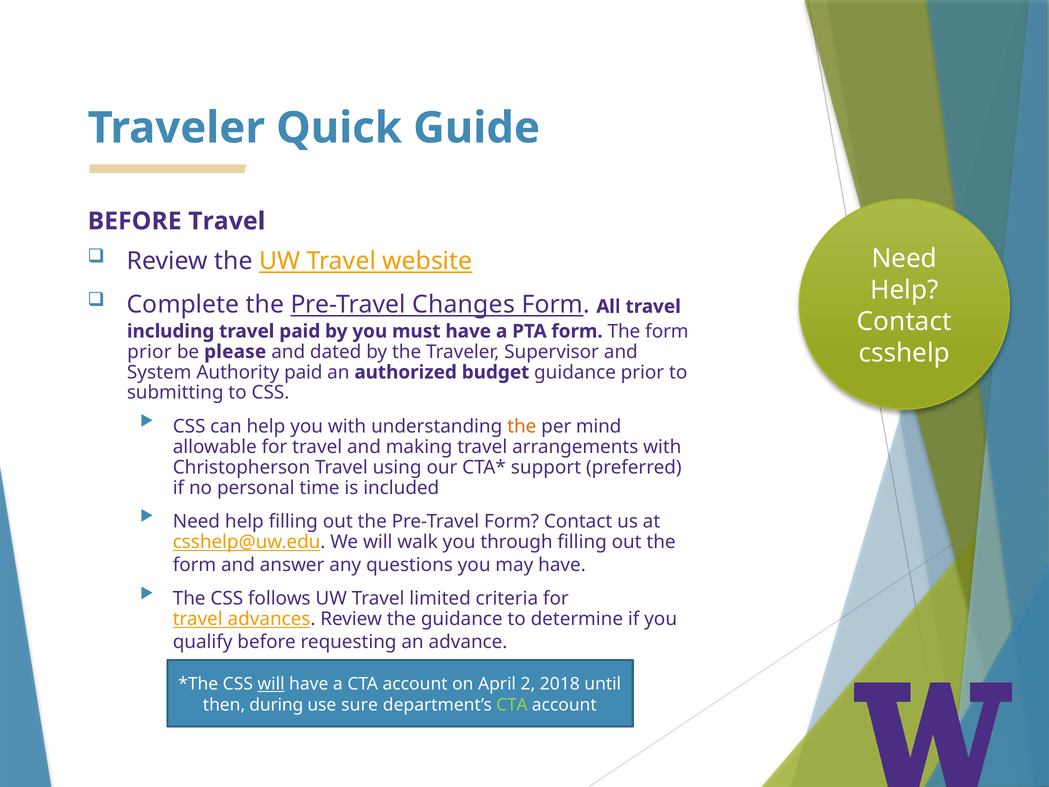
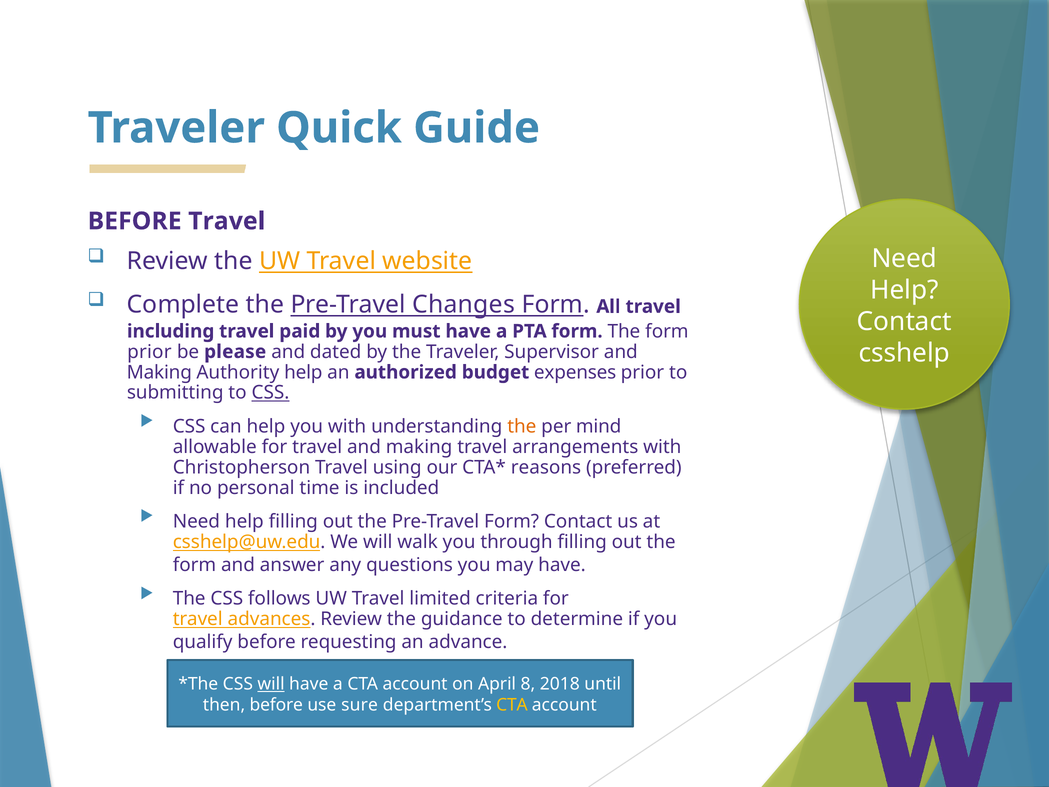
System: System -> Making (159, 372)
Authority paid: paid -> help (303, 372)
budget guidance: guidance -> expenses (575, 372)
CSS underline: none -> present (270, 393)
support: support -> reasons (546, 467)
2: 2 -> 8 (528, 684)
then during: during -> before (276, 705)
CTA colour: light green -> yellow (512, 705)
